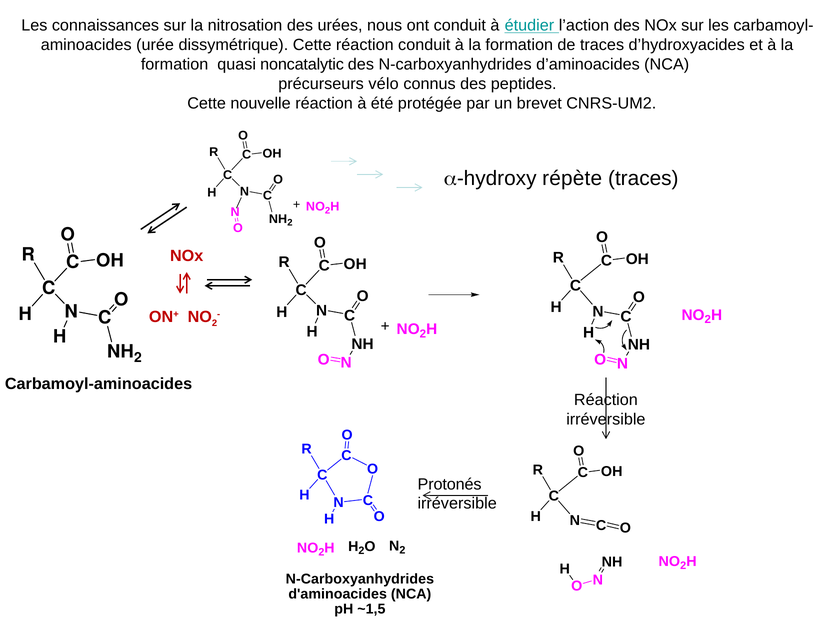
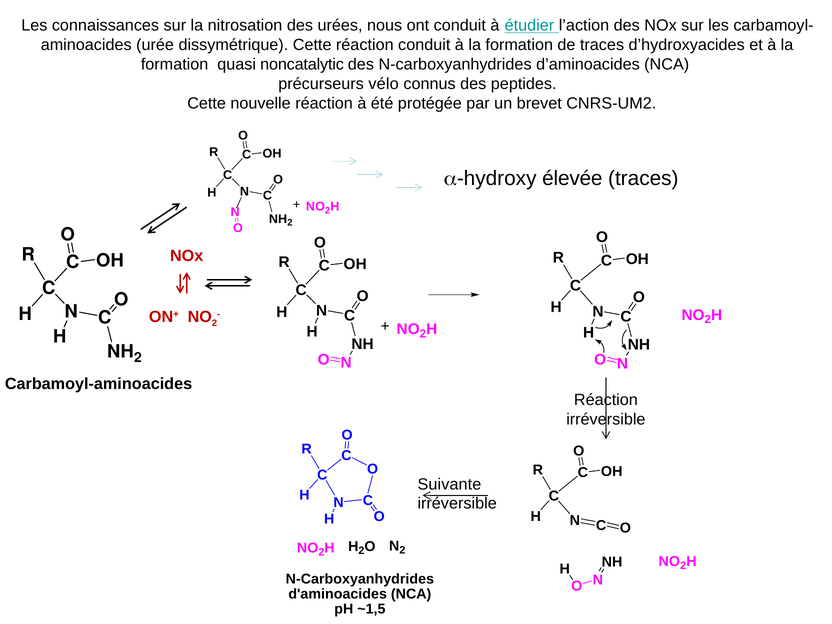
répète: répète -> élevée (572, 178)
Protonés: Protonés -> Suivante (449, 484)
